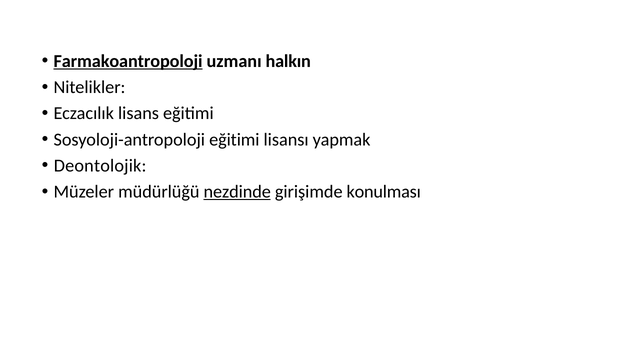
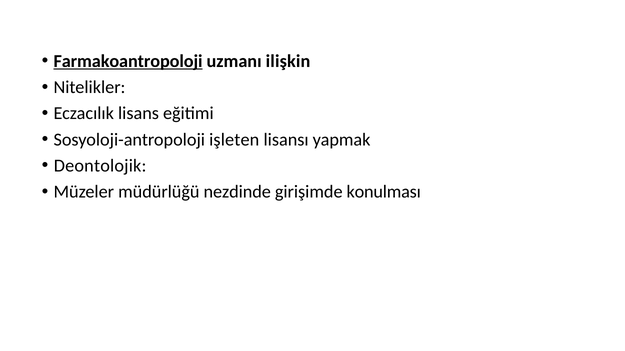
halkın: halkın -> ilişkin (288, 61)
Sosyoloji-antropoloji eğitimi: eğitimi -> işleten (234, 140)
nezdinde underline: present -> none (237, 192)
